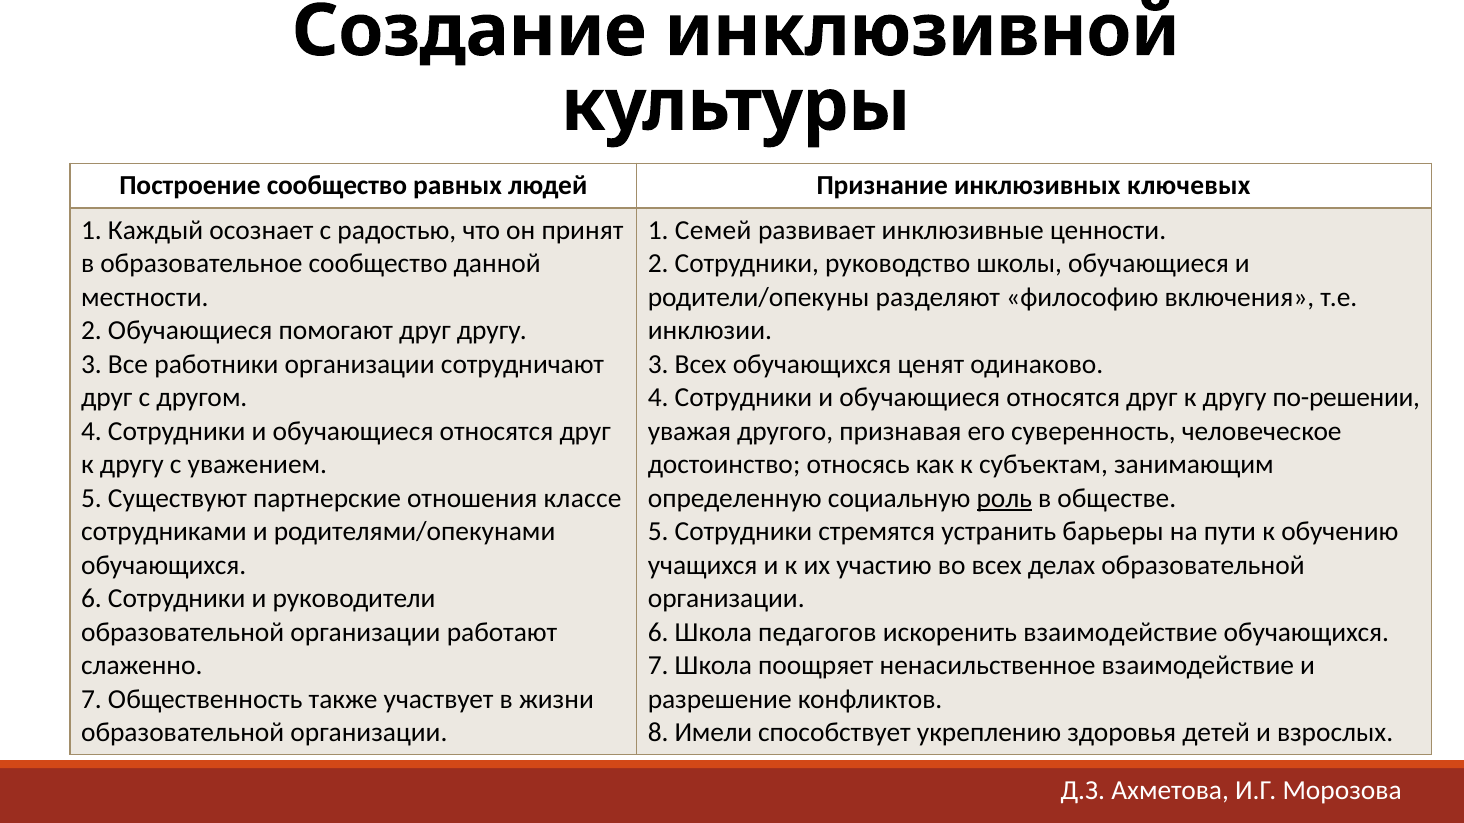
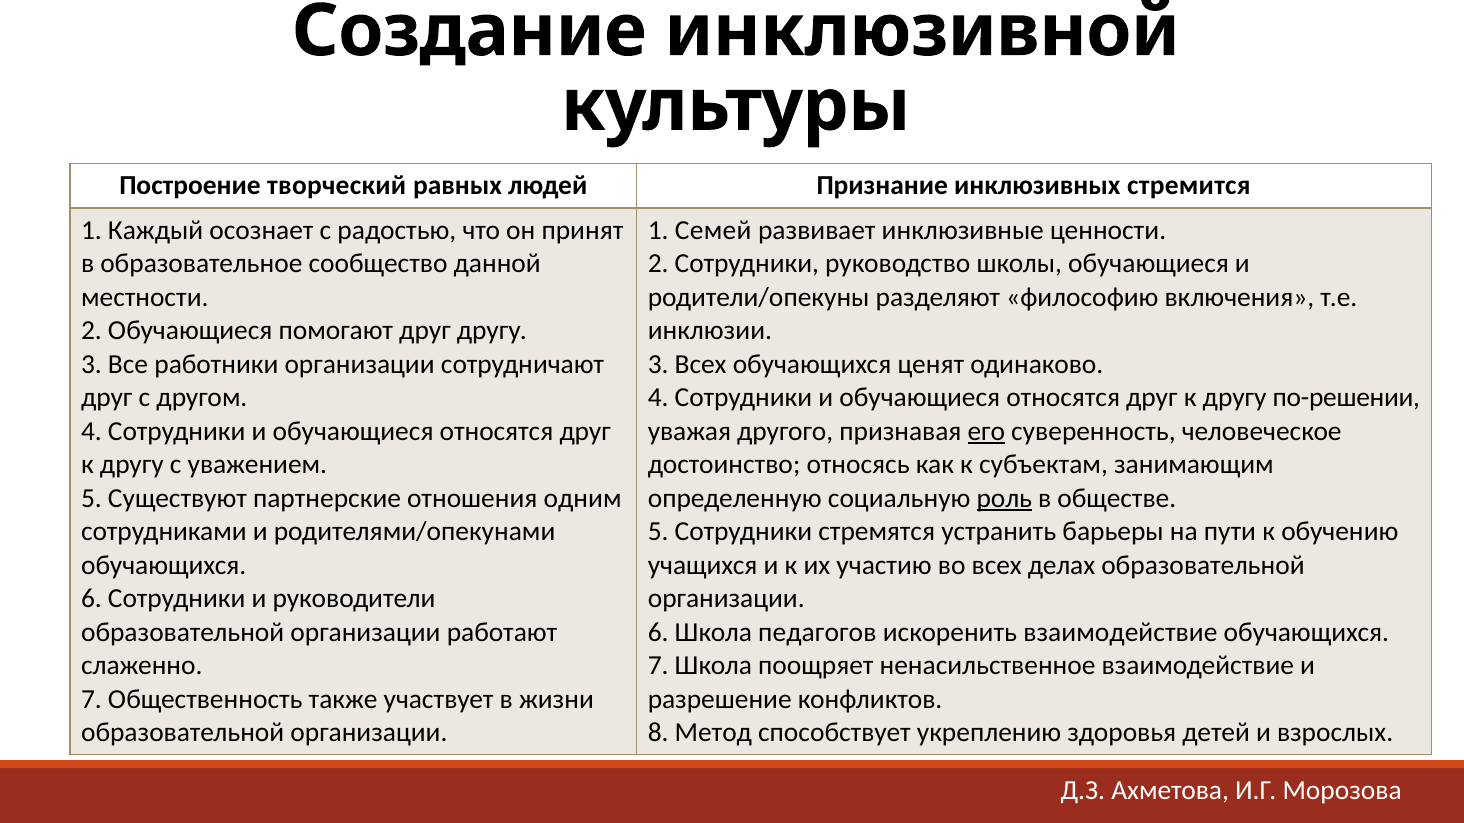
Построение сообщество: сообщество -> творческий (337, 186)
ключевых: ключевых -> стремится (1189, 186)
его underline: none -> present (986, 432)
классе: классе -> одним (583, 499)
Имели: Имели -> Метод (713, 733)
